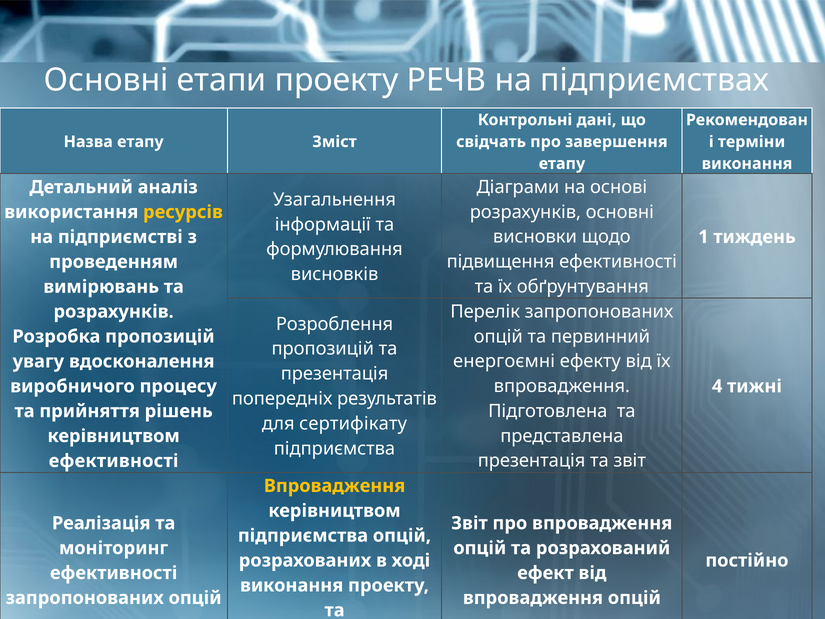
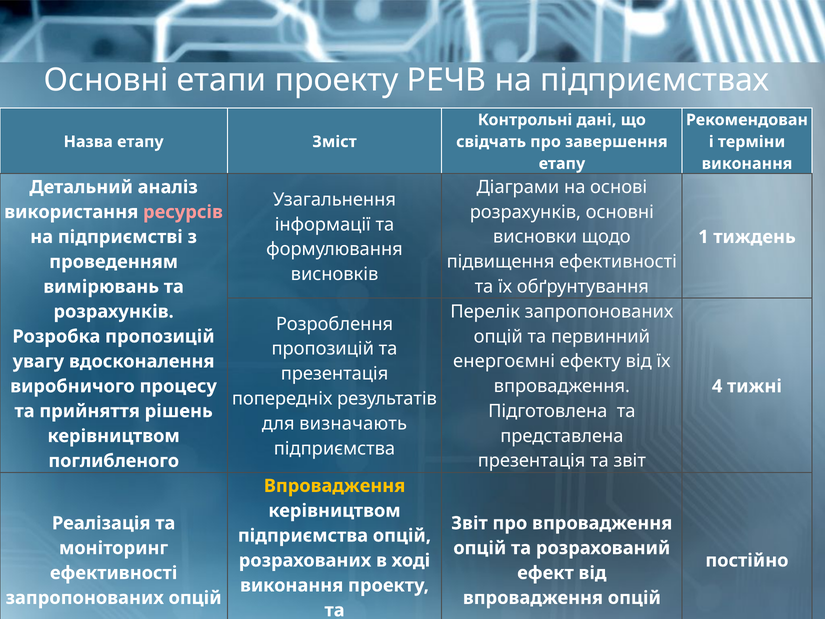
ресурсів colour: yellow -> pink (183, 212)
сертифікату: сертифікату -> визначають (353, 423)
ефективності: ефективності -> поглибленого (114, 461)
